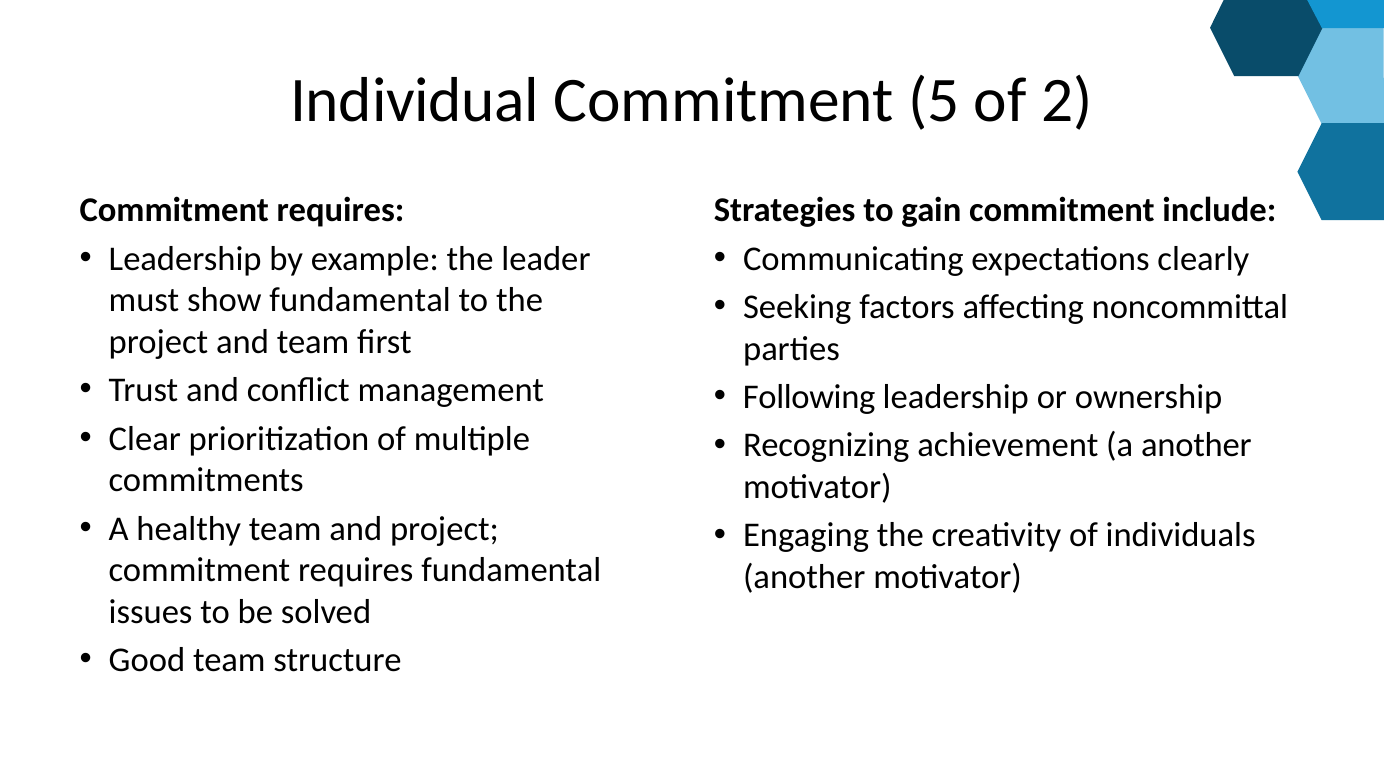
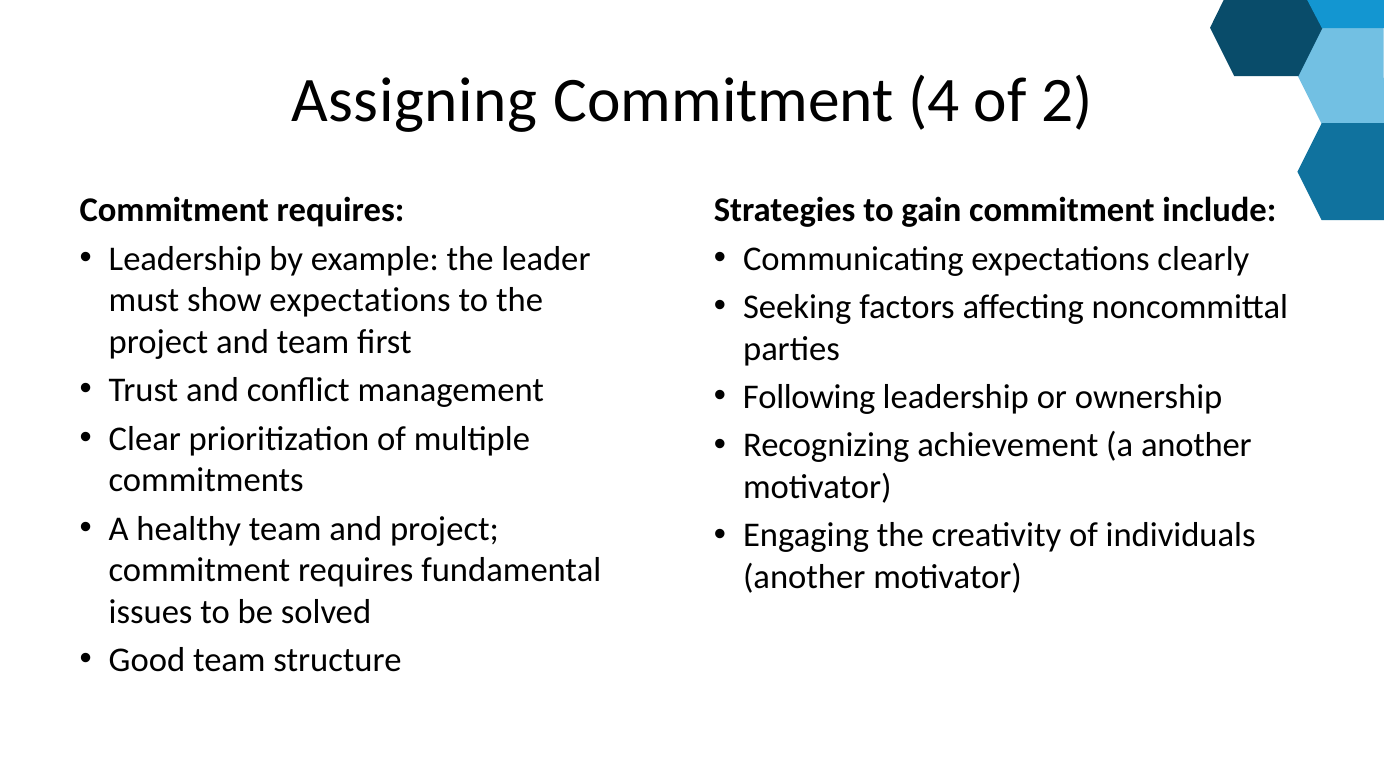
Individual: Individual -> Assigning (414, 100)
5: 5 -> 4 (934, 100)
show fundamental: fundamental -> expectations (360, 300)
